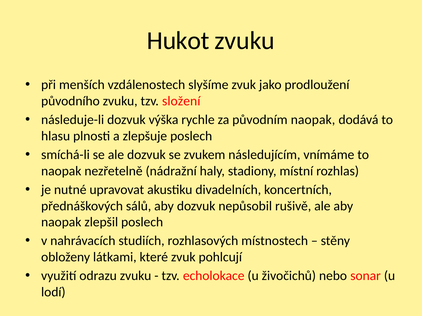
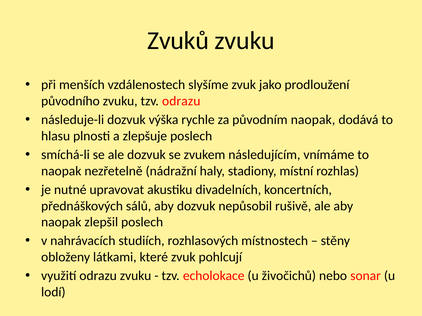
Hukot: Hukot -> Zvuků (178, 41)
tzv složení: složení -> odrazu (181, 101)
